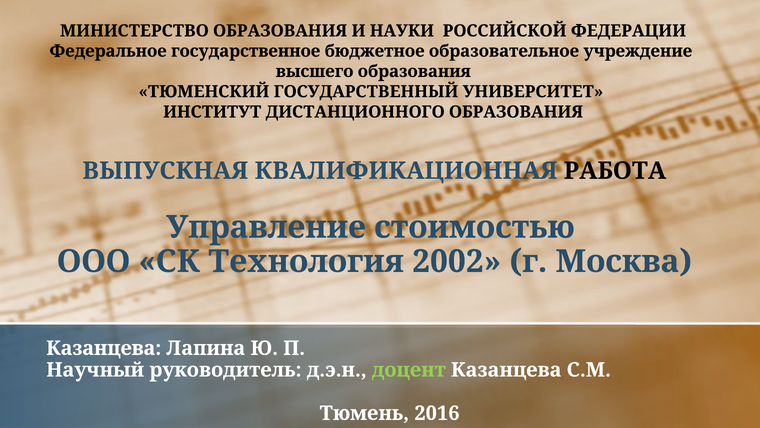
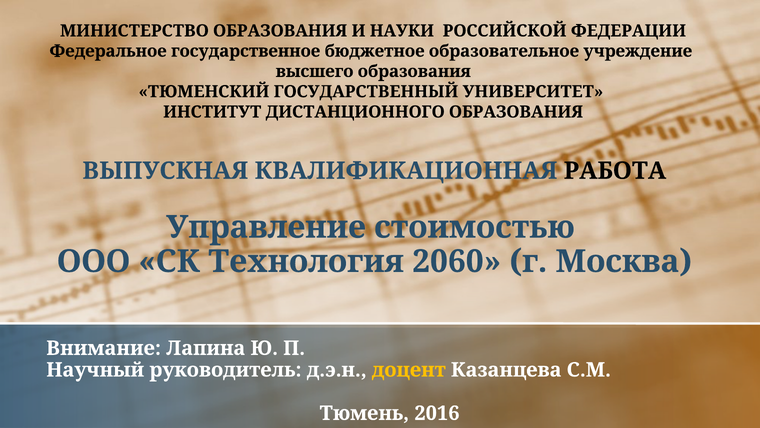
2002: 2002 -> 2060 (457, 261)
Казанцева: Казанцева -> Внимание (104, 348)
доцент colour: light green -> yellow (409, 370)
